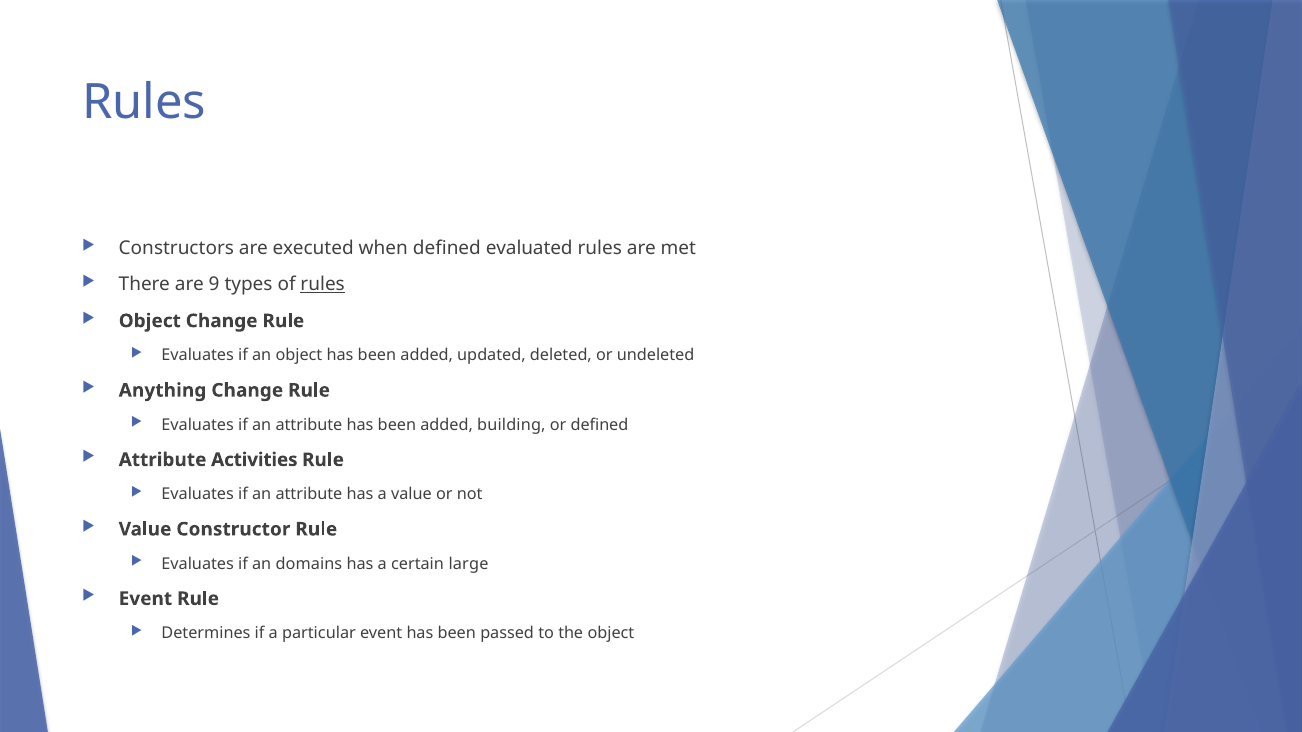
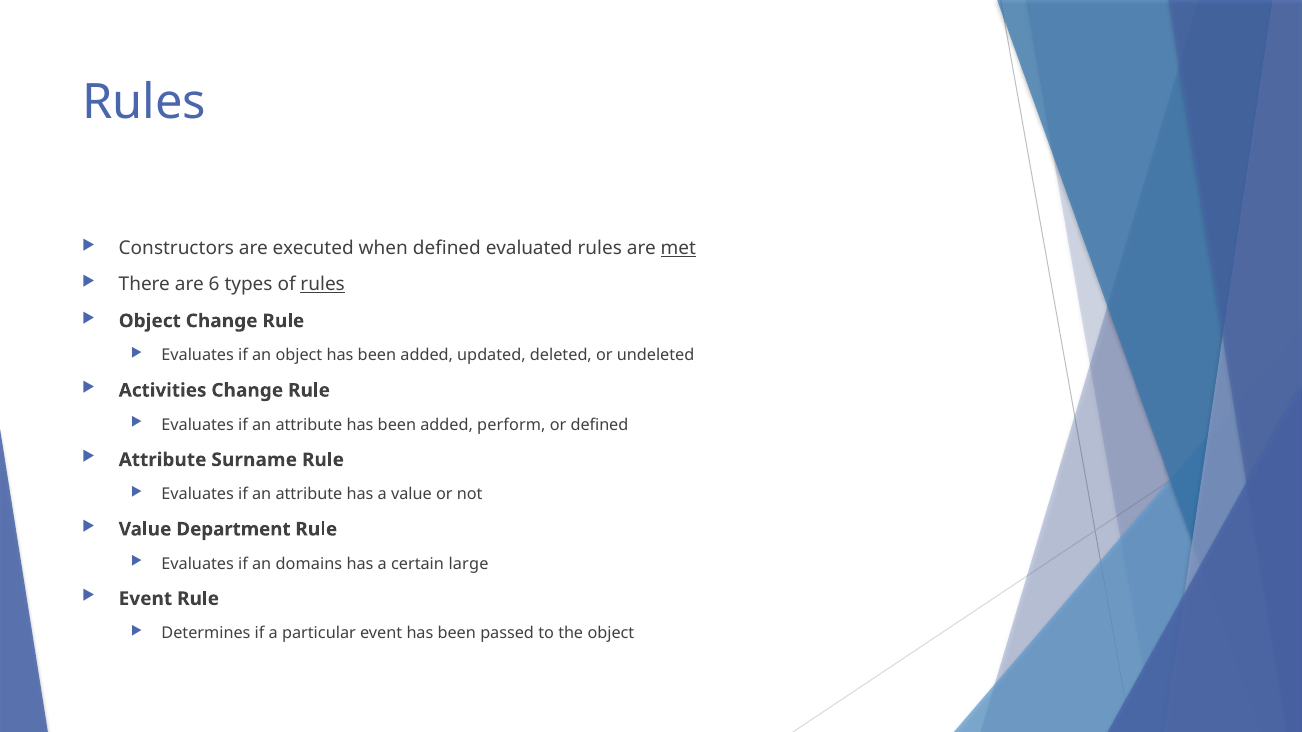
met underline: none -> present (678, 248)
9: 9 -> 6 (214, 285)
Anything: Anything -> Activities (163, 391)
building: building -> perform (511, 425)
Activities: Activities -> Surname (254, 460)
Constructor: Constructor -> Department (233, 529)
